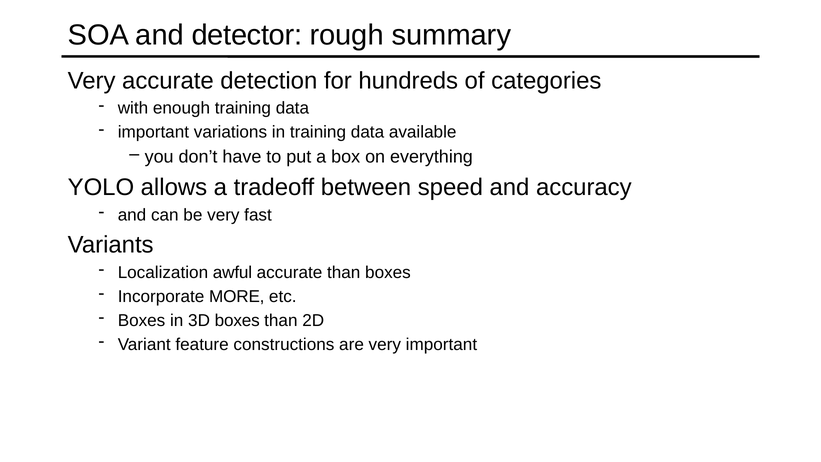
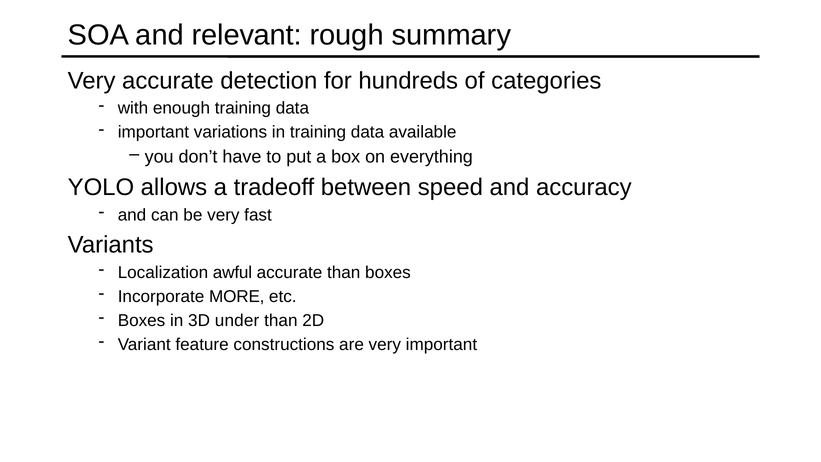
detector: detector -> relevant (247, 35)
3D boxes: boxes -> under (237, 320)
